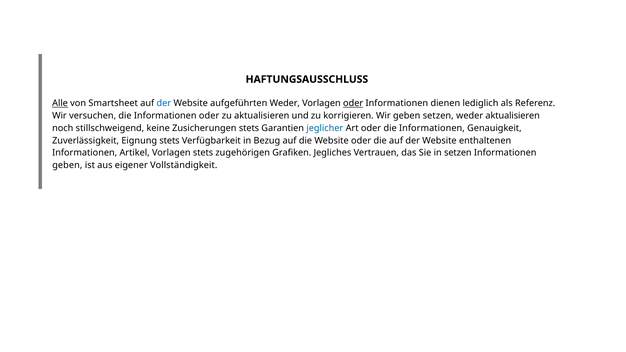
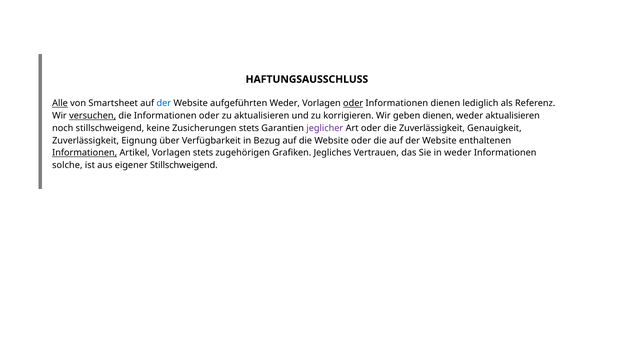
versuchen underline: none -> present (93, 116)
geben setzen: setzen -> dienen (438, 116)
jeglicher colour: blue -> purple (325, 128)
Informationen: Informationen -> Zuverlässigkeit (432, 128)
Eignung stets: stets -> über (169, 141)
Informationen underline: none -> present (85, 153)
in setzen: setzen -> weder (458, 153)
geben: geben -> solche (67, 165)
eigener Vollständigkeit: Vollständigkeit -> Stillschweigend (184, 165)
